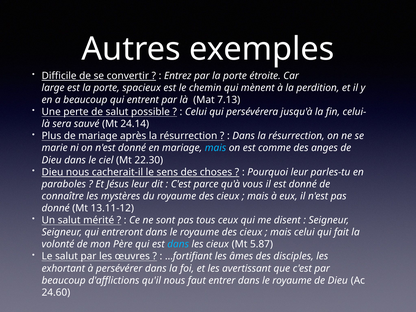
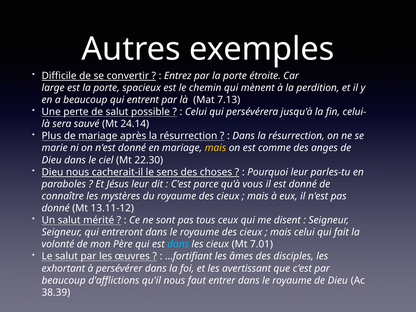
mais colour: light blue -> yellow (215, 148)
5.87: 5.87 -> 7.01 (262, 244)
24.60: 24.60 -> 38.39 (56, 292)
